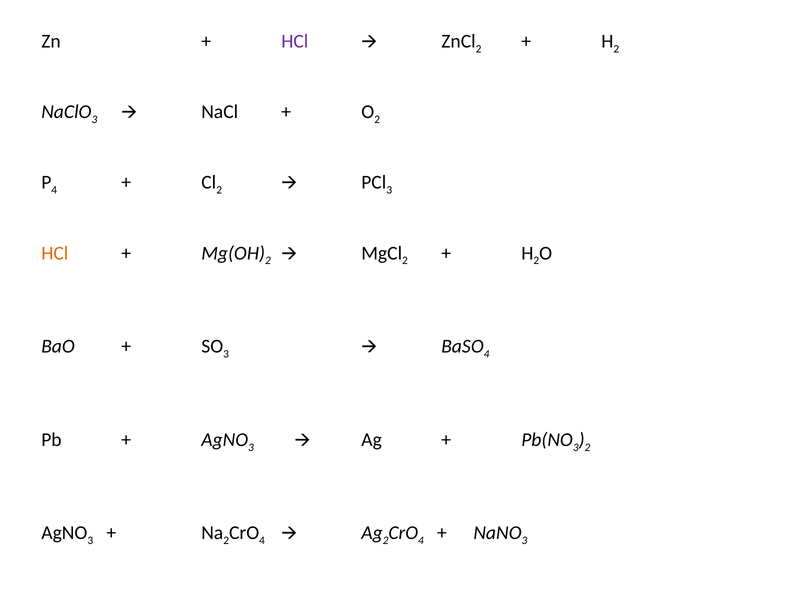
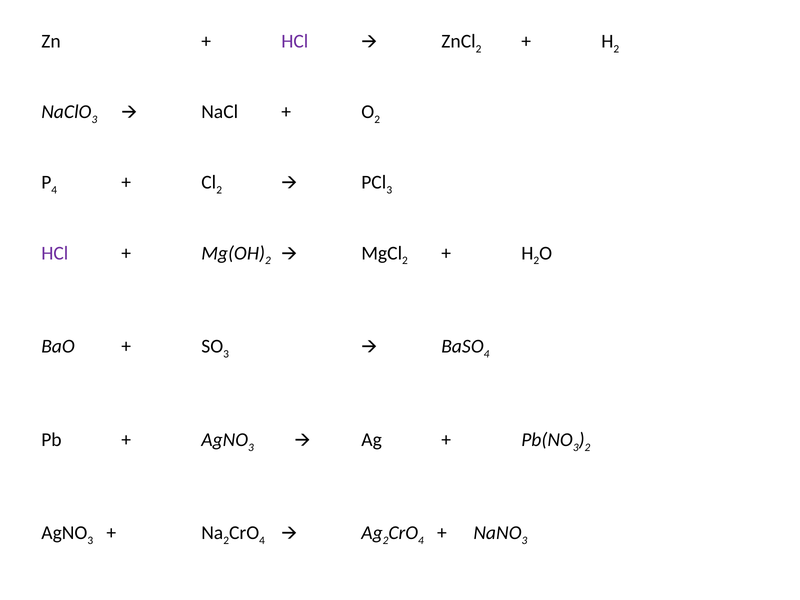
HCl colour: orange -> purple (55, 253)
